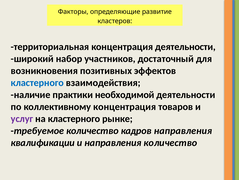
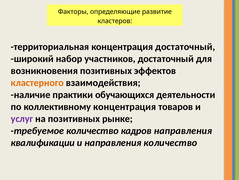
концентрация деятельности: деятельности -> достаточный (185, 47)
кластерного colour: blue -> orange (37, 82)
необходимой: необходимой -> обучающихся (125, 94)
на кластерного: кластерного -> позитивных (74, 118)
